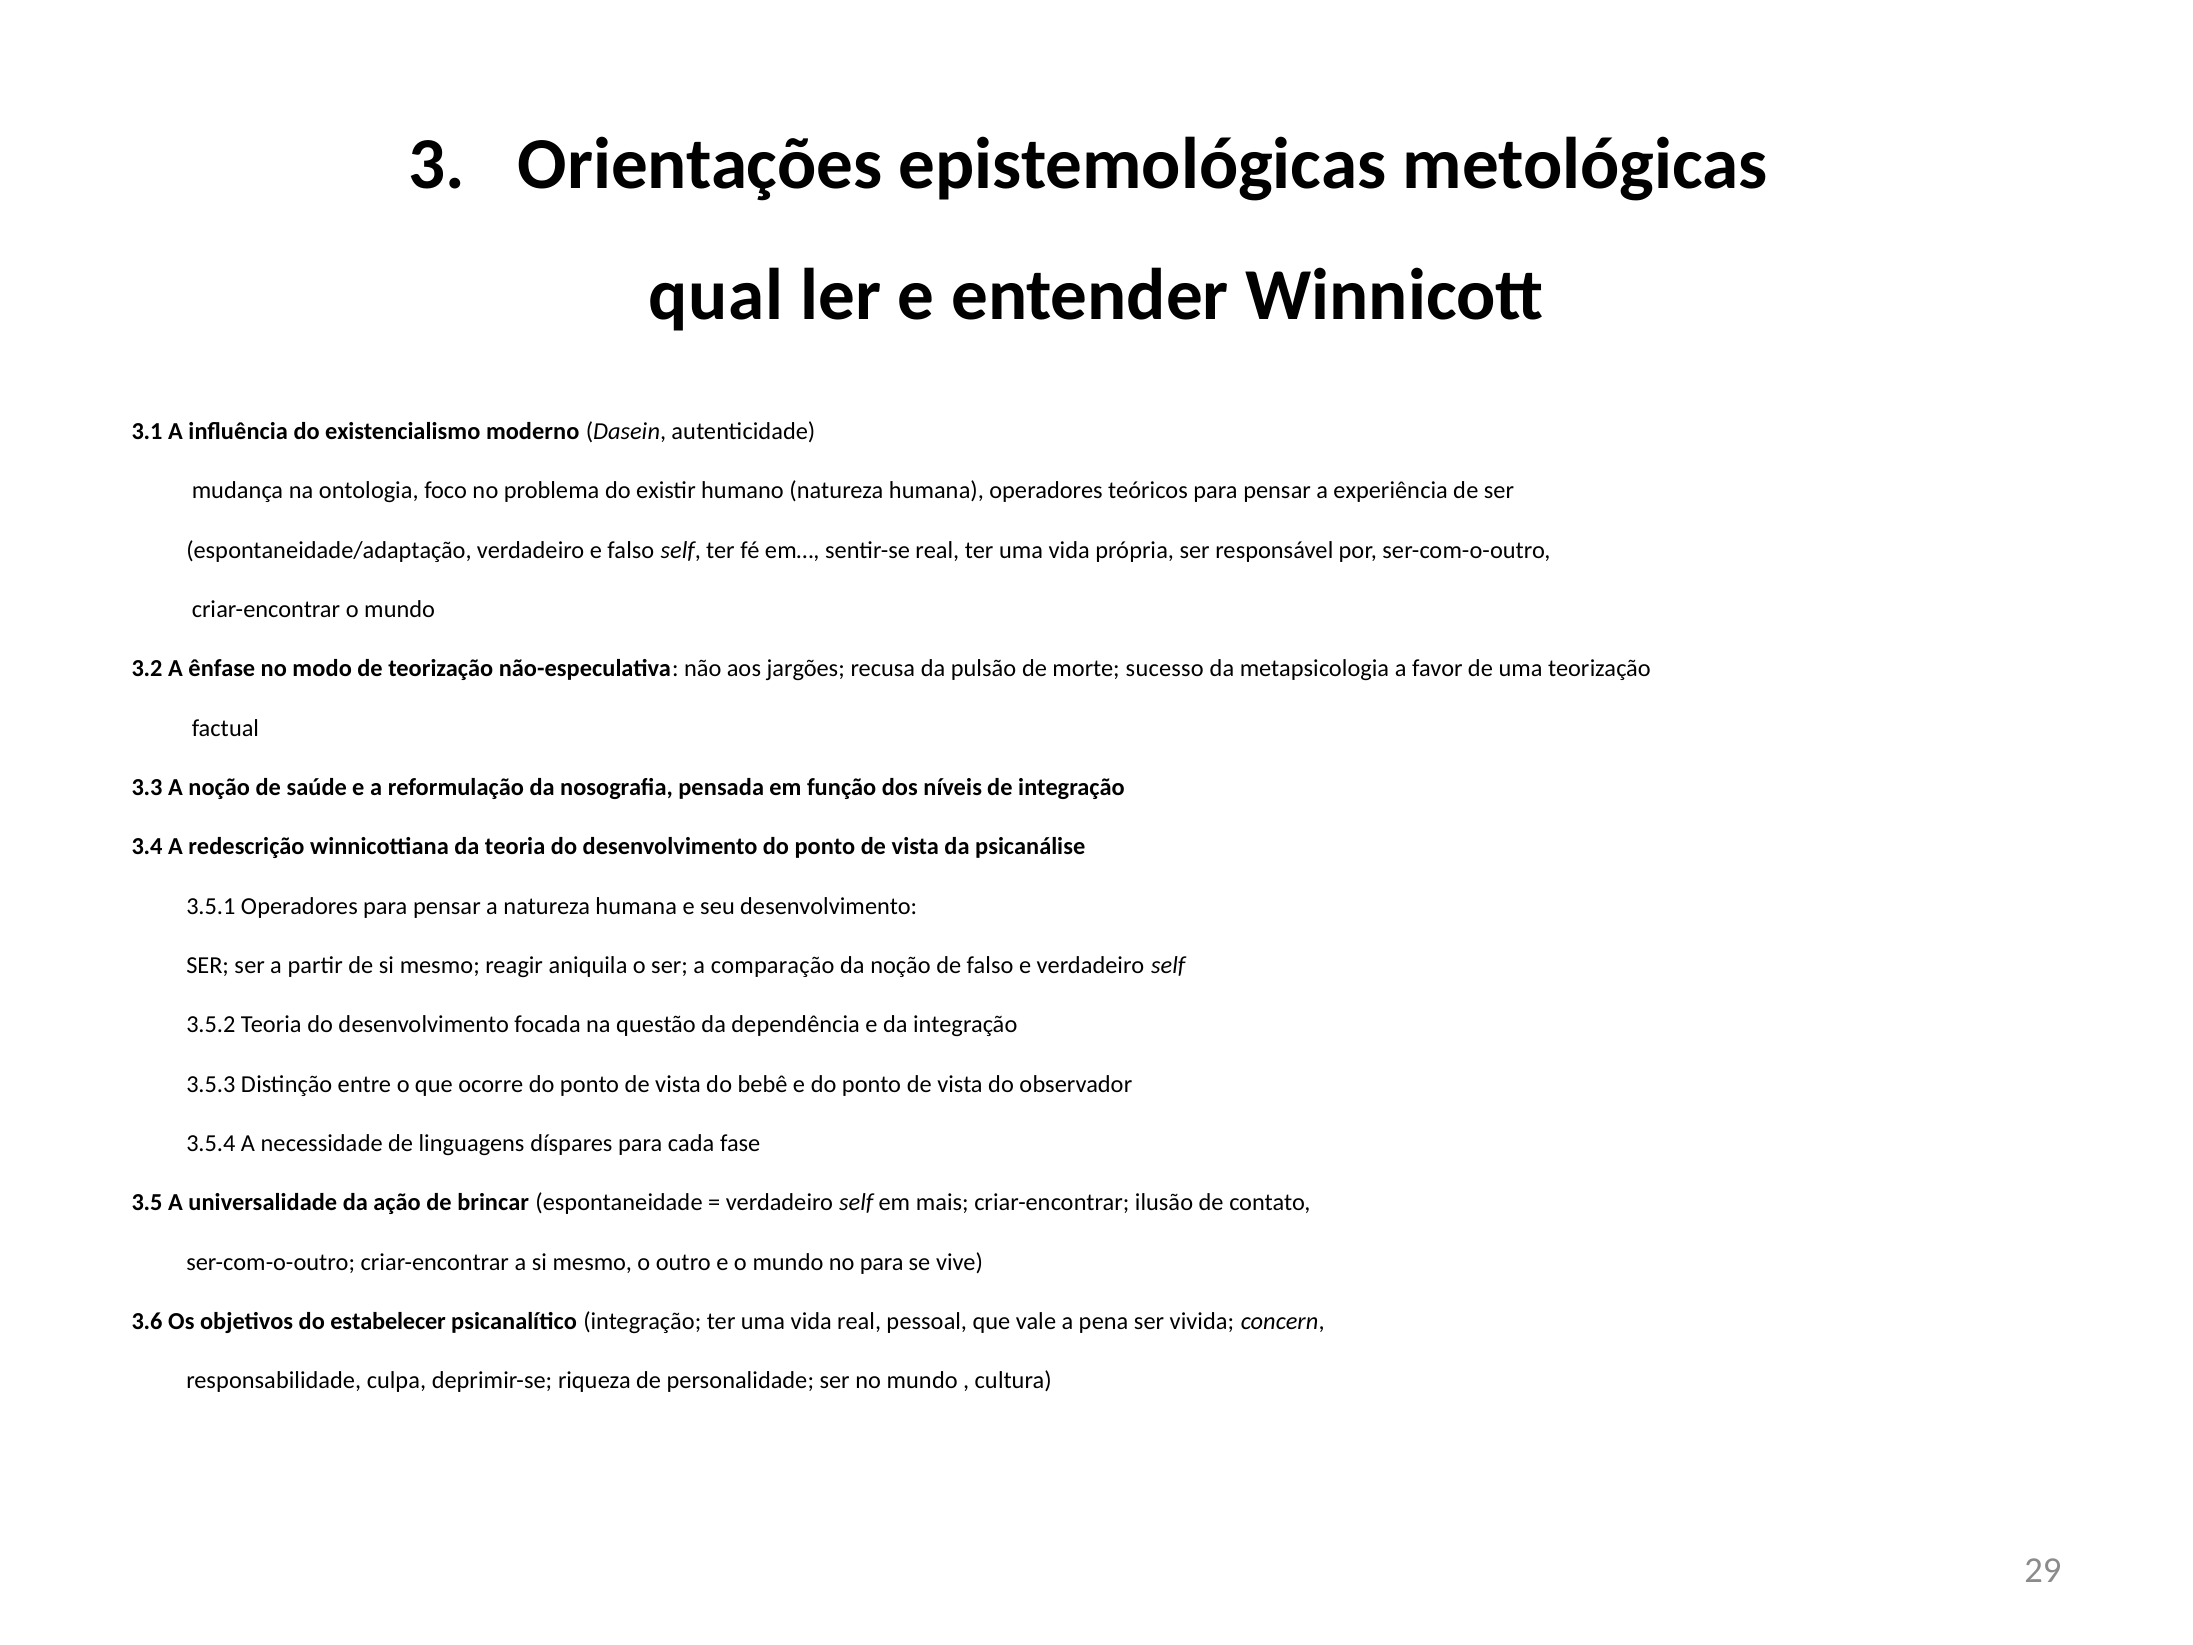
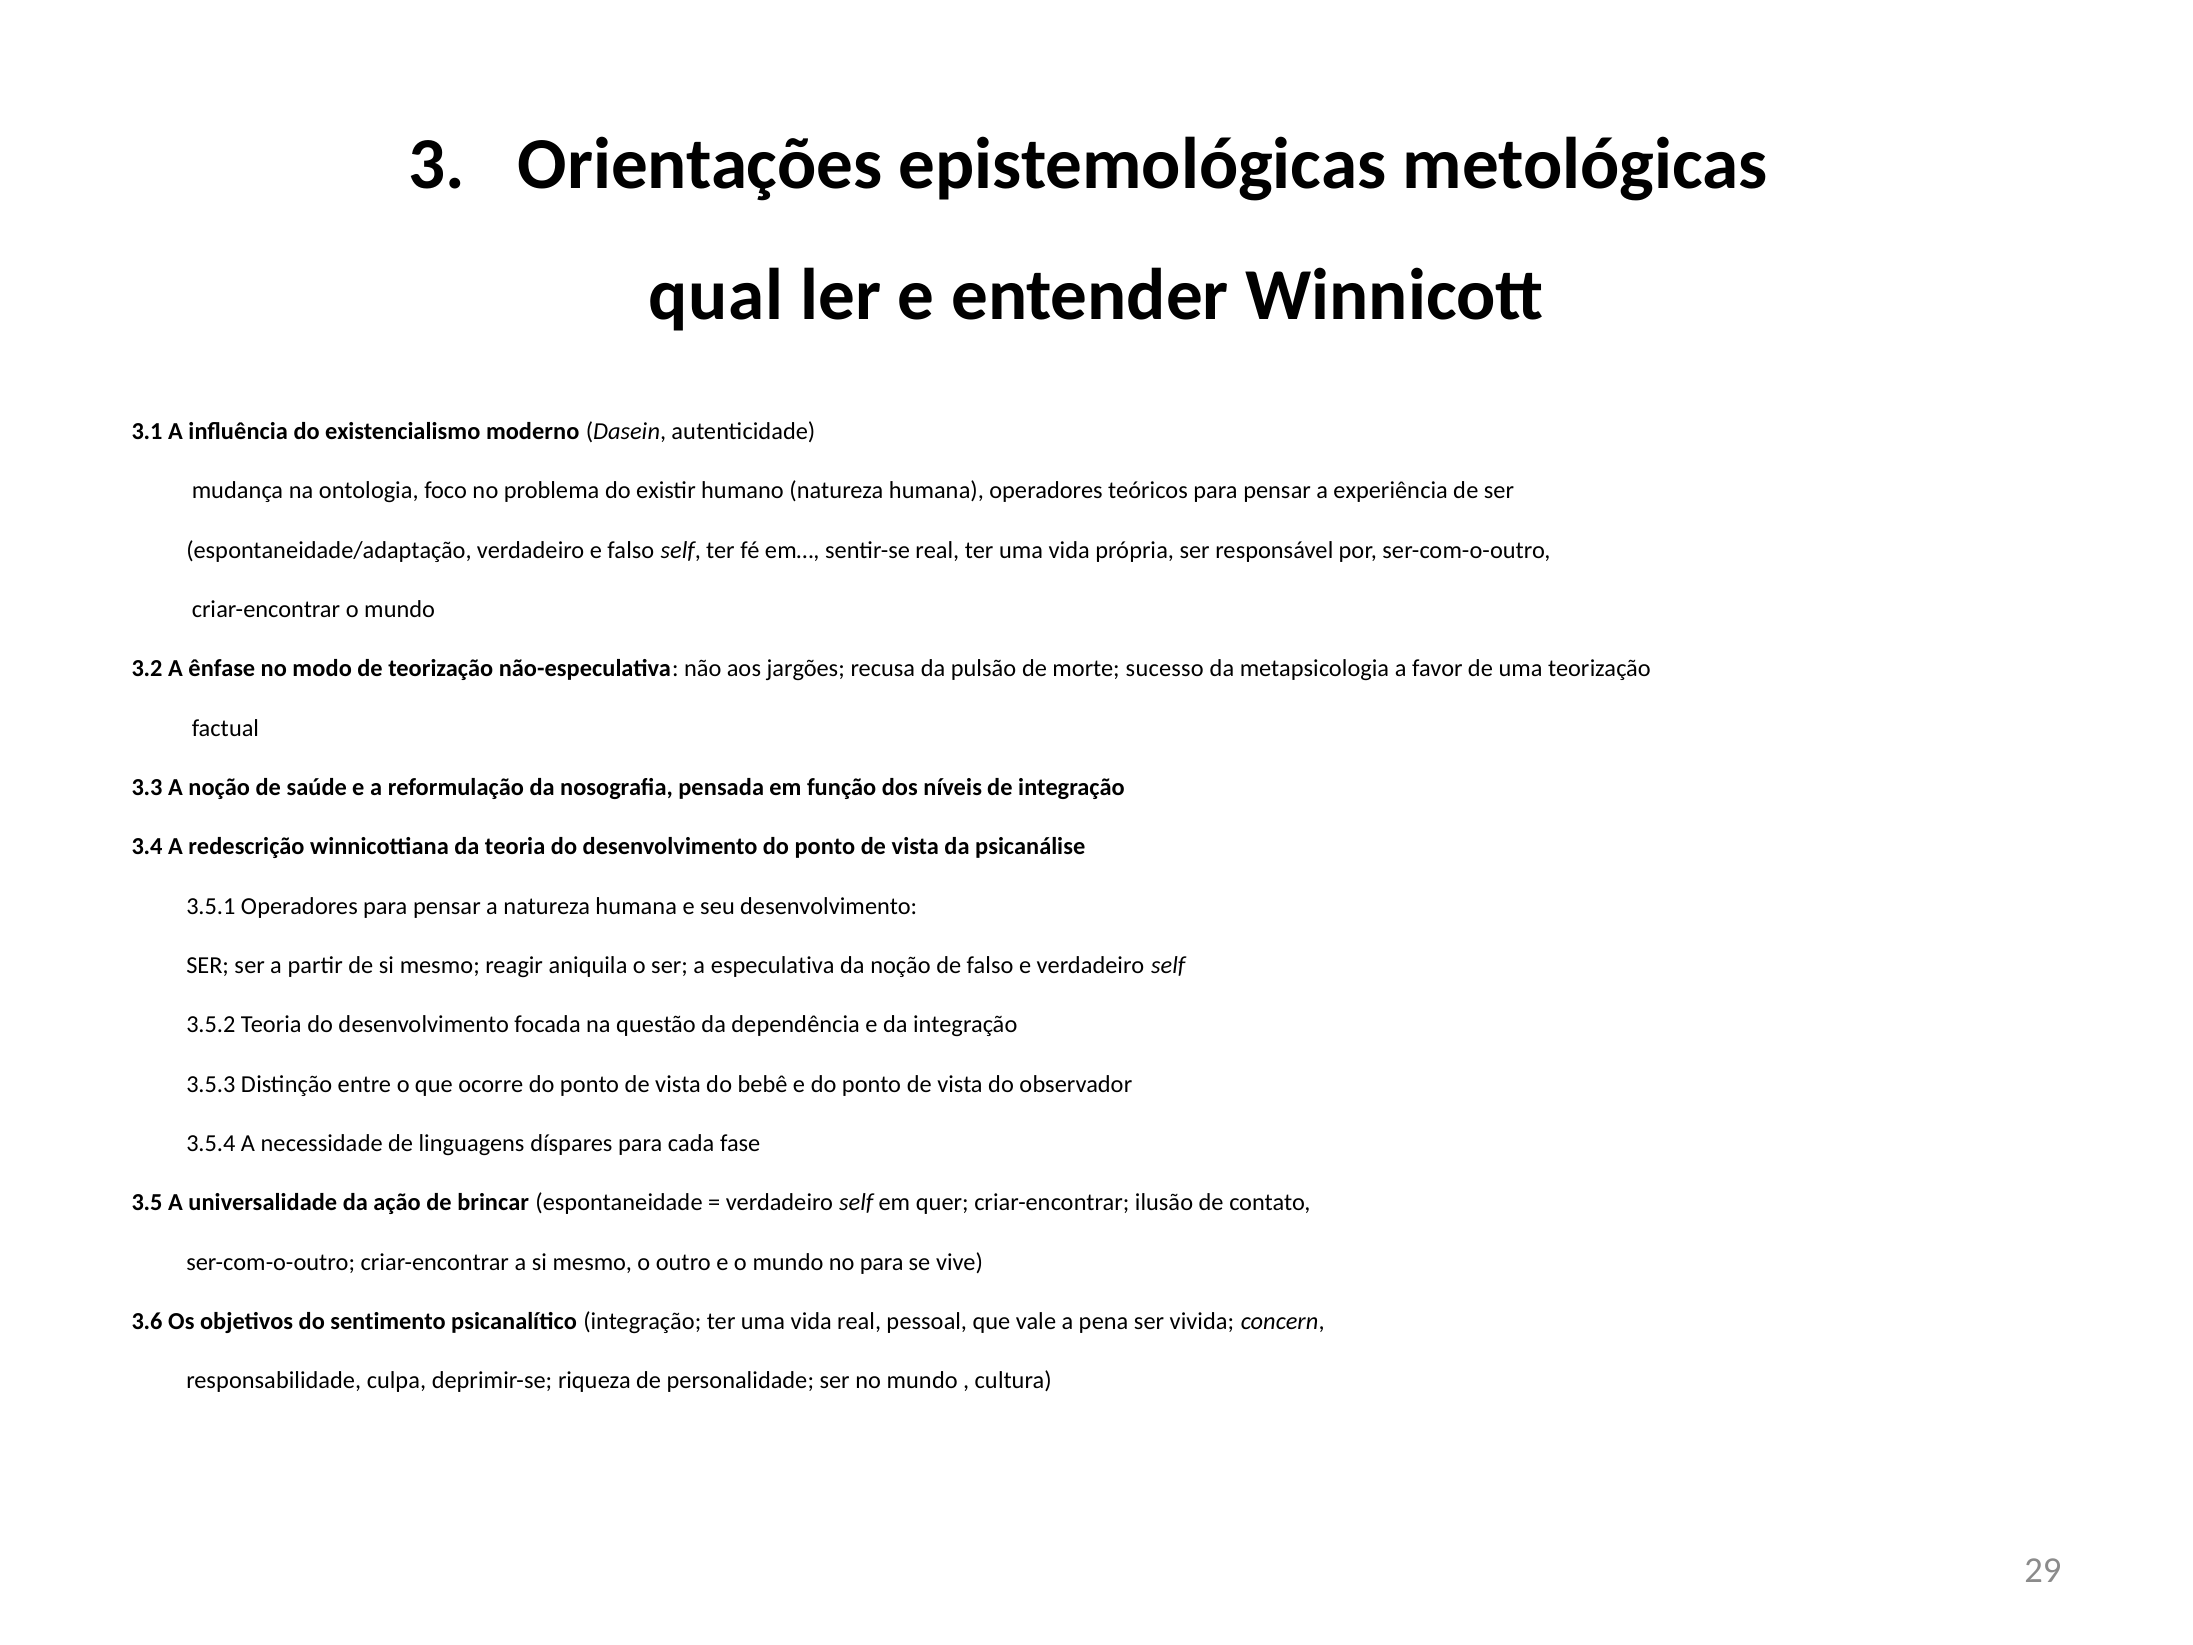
comparação: comparação -> especulativa (773, 965)
mais: mais -> quer (942, 1203)
estabelecer: estabelecer -> sentimento (388, 1321)
